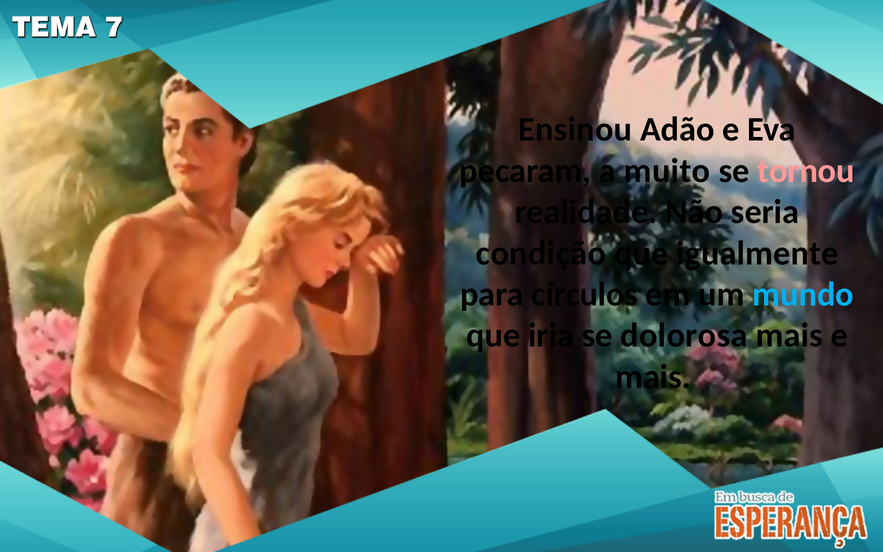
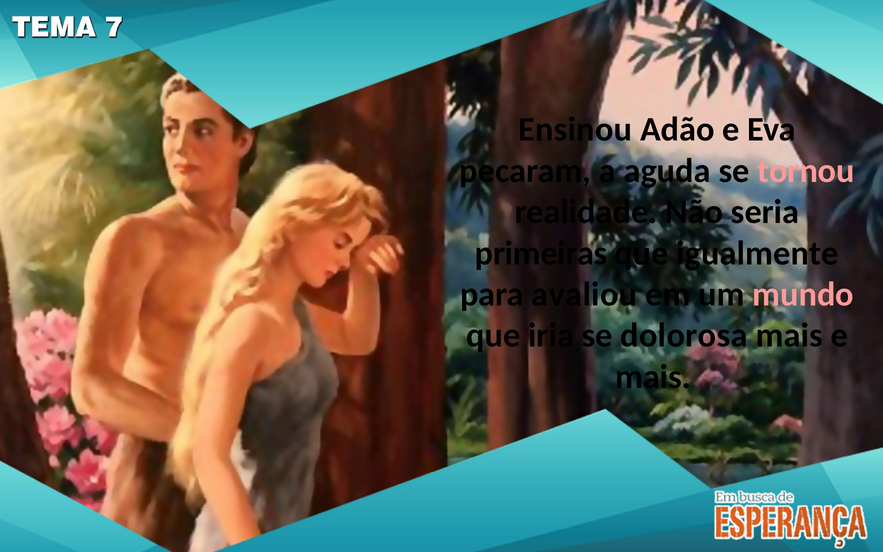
muito: muito -> aguda (667, 171)
condição: condição -> primeiras (541, 253)
círculos: círculos -> avaliou (584, 294)
mundo colour: light blue -> pink (803, 294)
